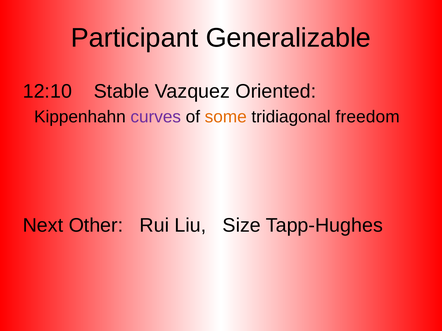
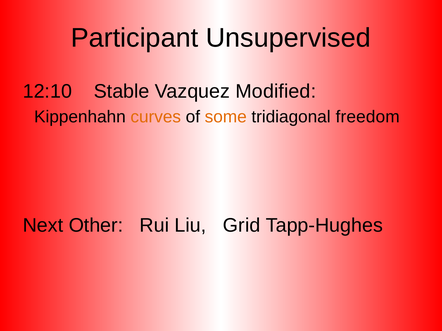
Generalizable: Generalizable -> Unsupervised (288, 38)
Oriented: Oriented -> Modified (276, 92)
curves colour: purple -> orange (156, 117)
Size: Size -> Grid (242, 226)
